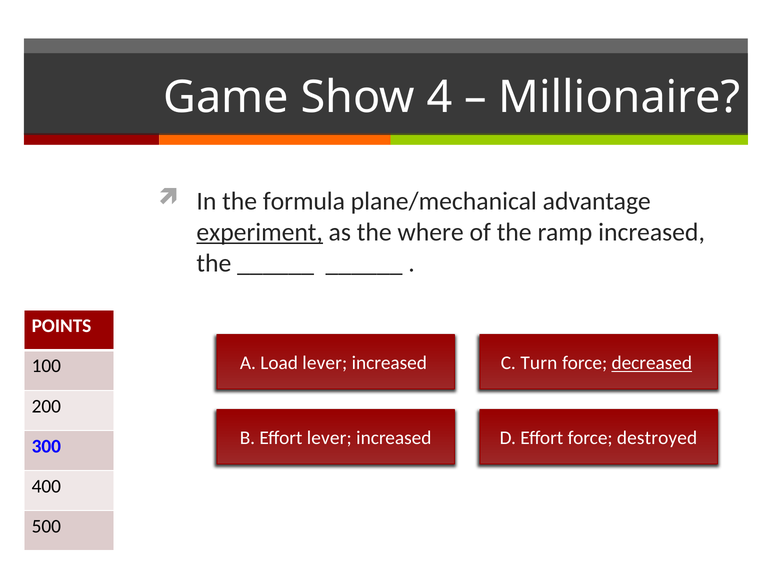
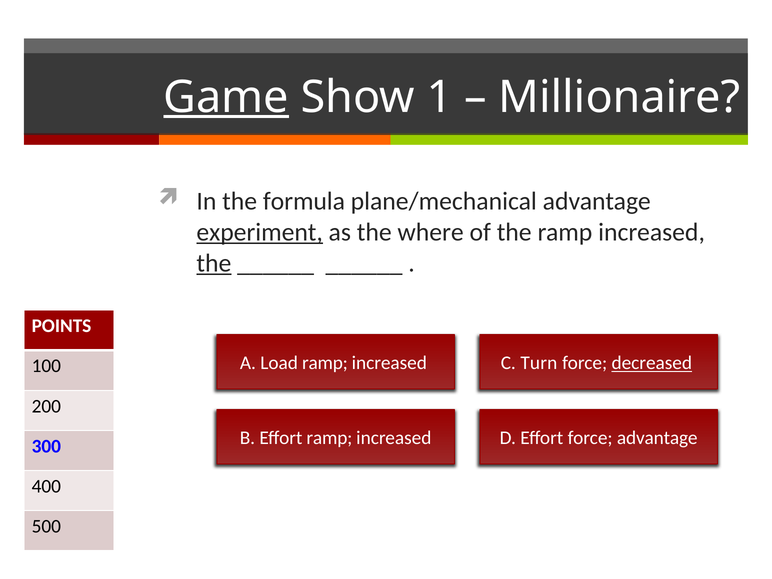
Game underline: none -> present (226, 97)
4: 4 -> 1 (439, 97)
the underline: none -> present (214, 263)
Load lever: lever -> ramp (325, 363)
Effort lever: lever -> ramp (329, 438)
force destroyed: destroyed -> advantage (657, 438)
